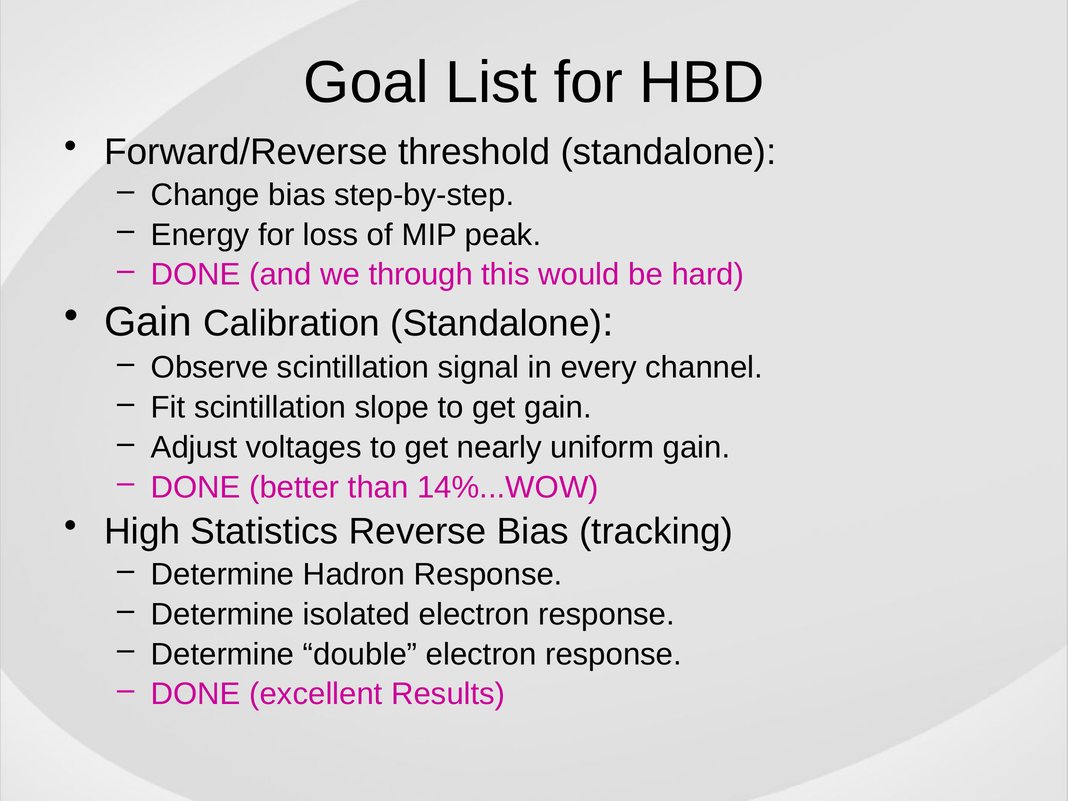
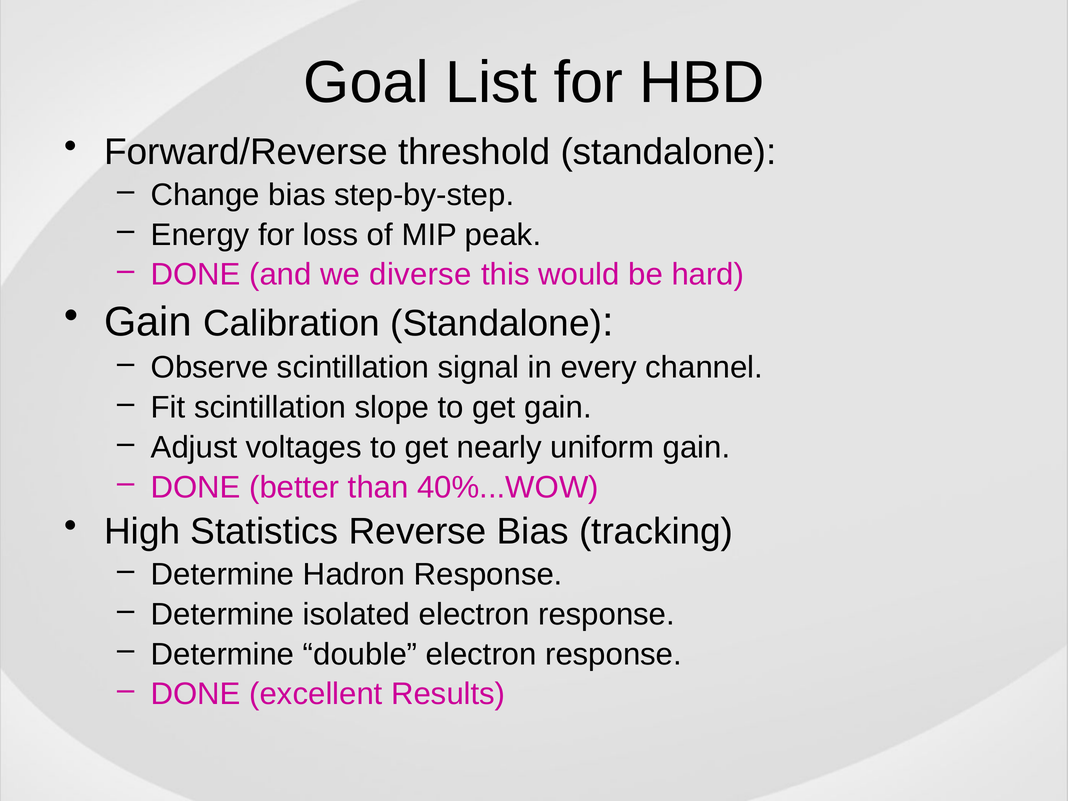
through: through -> diverse (421, 275)
14%...WOW: 14%...WOW -> 40%...WOW (508, 487)
